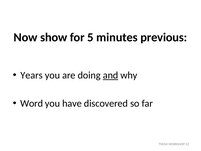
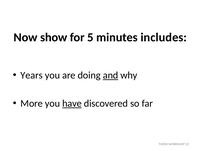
previous: previous -> includes (164, 37)
Word: Word -> More (32, 103)
have underline: none -> present (72, 103)
